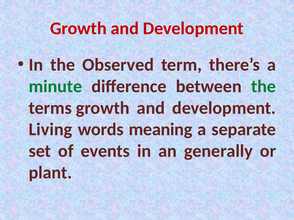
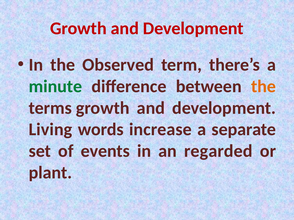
the colour: green -> orange (264, 87)
meaning: meaning -> increase (160, 130)
generally: generally -> regarded (218, 151)
